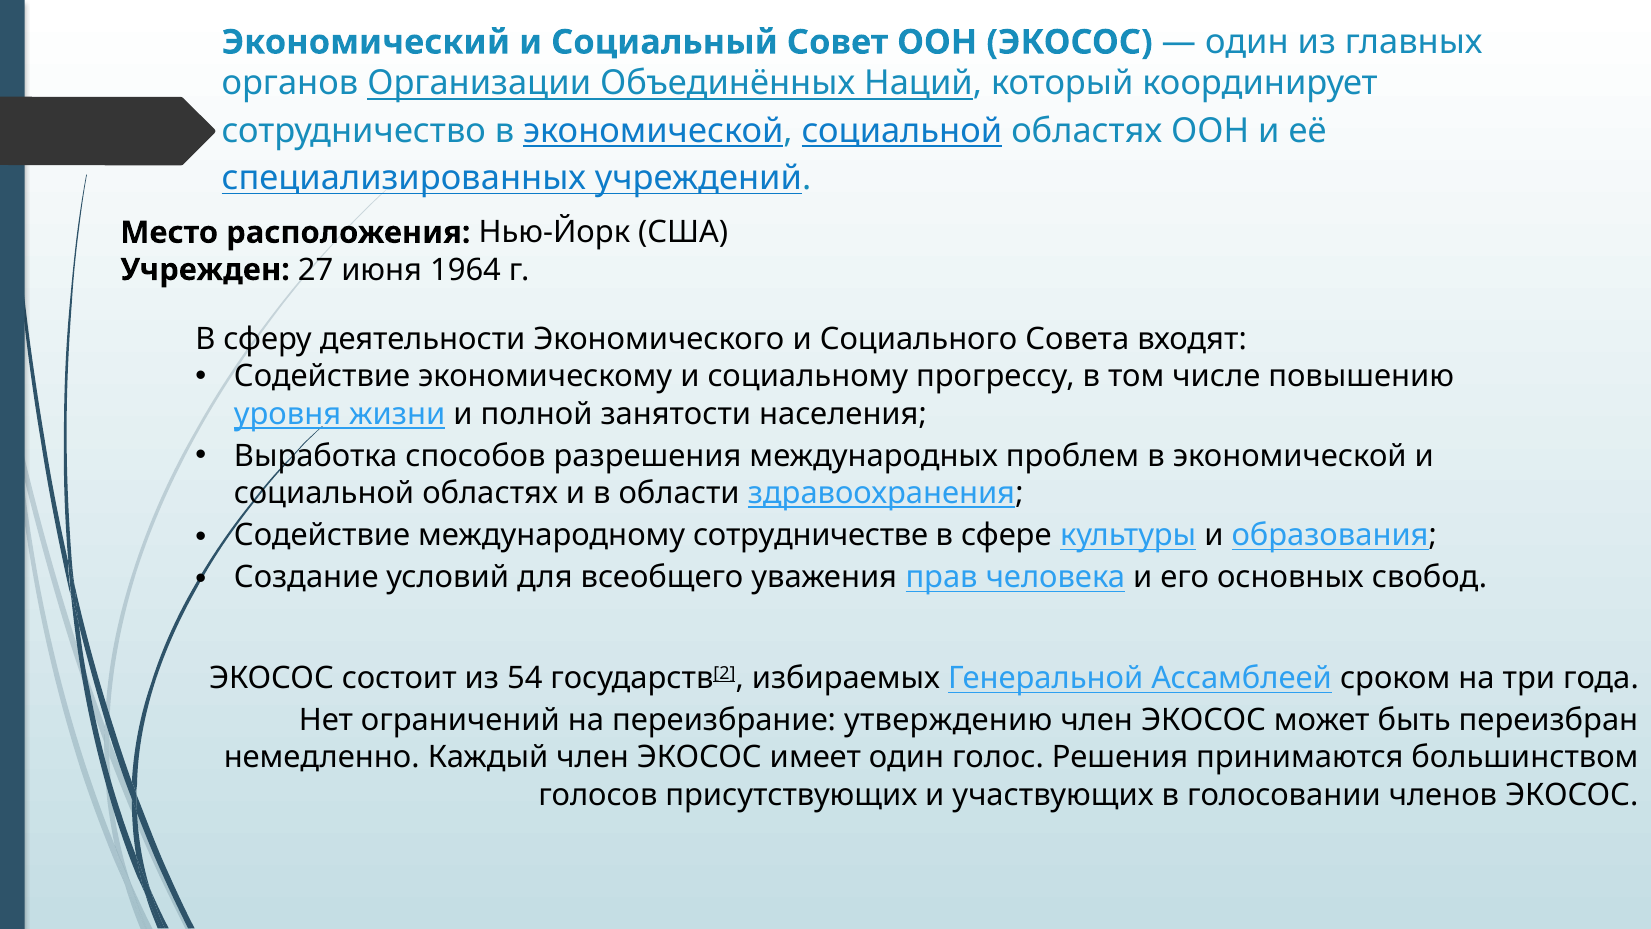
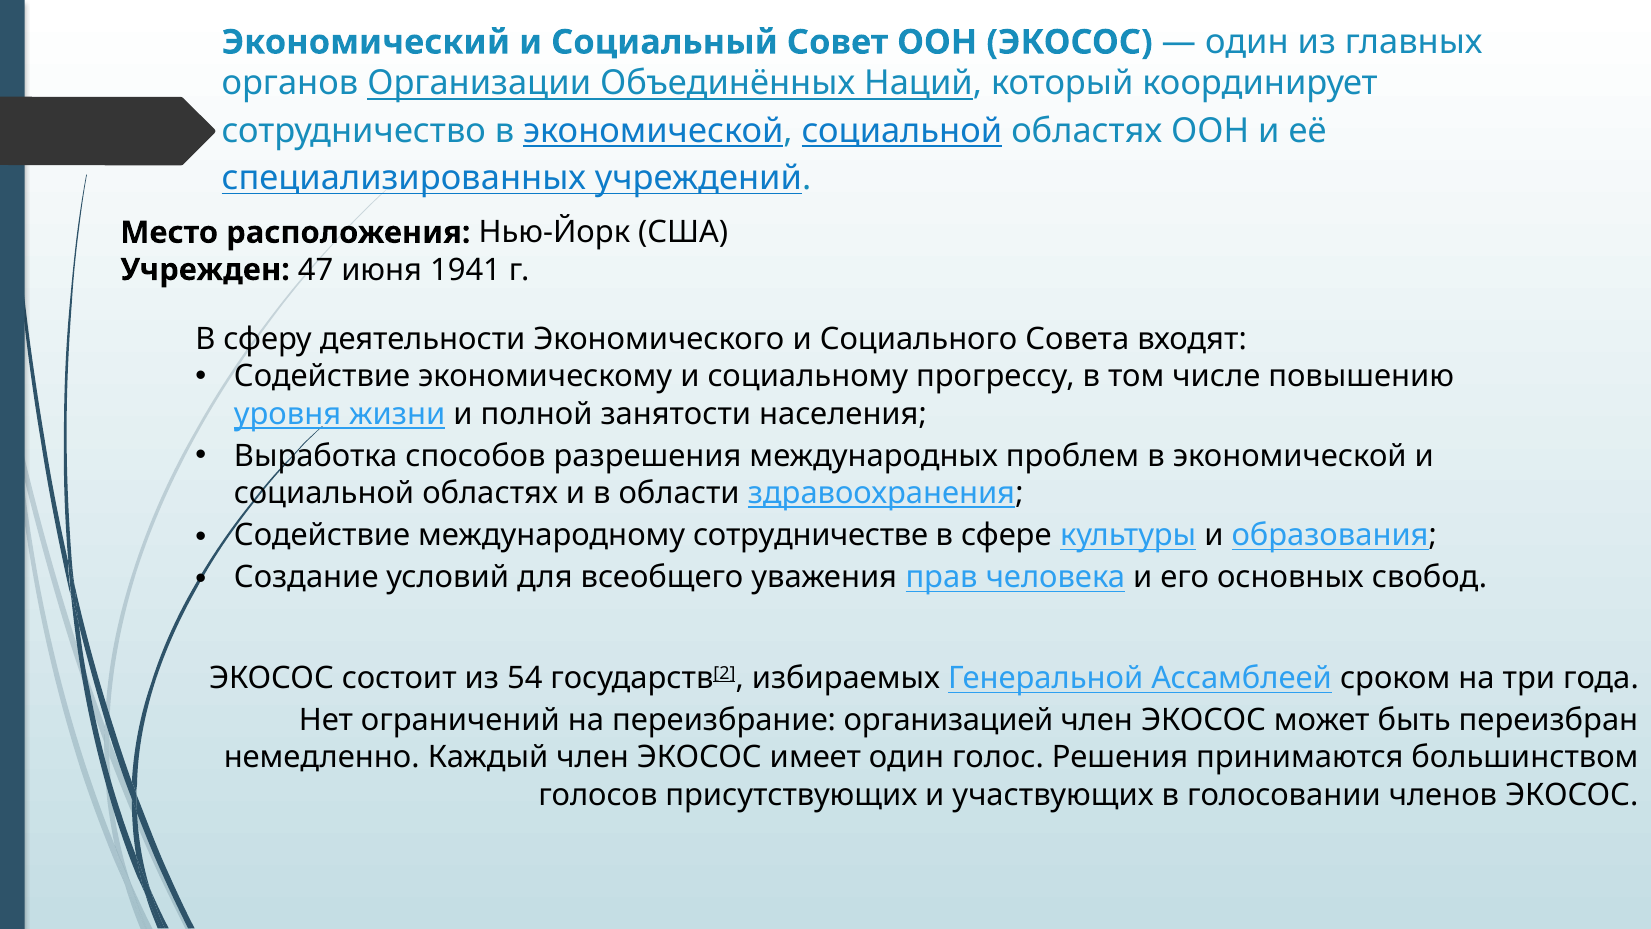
27: 27 -> 47 (316, 270)
1964: 1964 -> 1941 (466, 270)
утверждению: утверждению -> организацией (948, 720)
